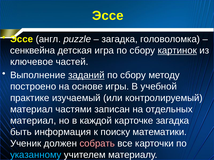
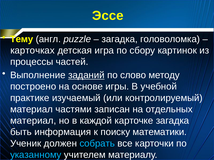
Эссе: Эссе -> Тему (22, 39)
сенквейна: сенквейна -> карточках (32, 51)
картинок underline: present -> none (177, 51)
ключевое: ключевое -> процессы (32, 62)
сбору: сбору -> слово (133, 75)
собрать colour: pink -> light blue (97, 144)
